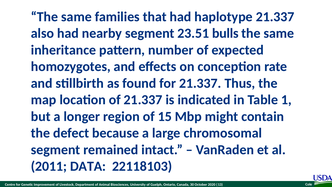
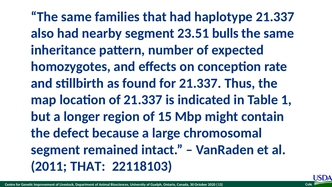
2011 DATA: DATA -> THAT (88, 166)
